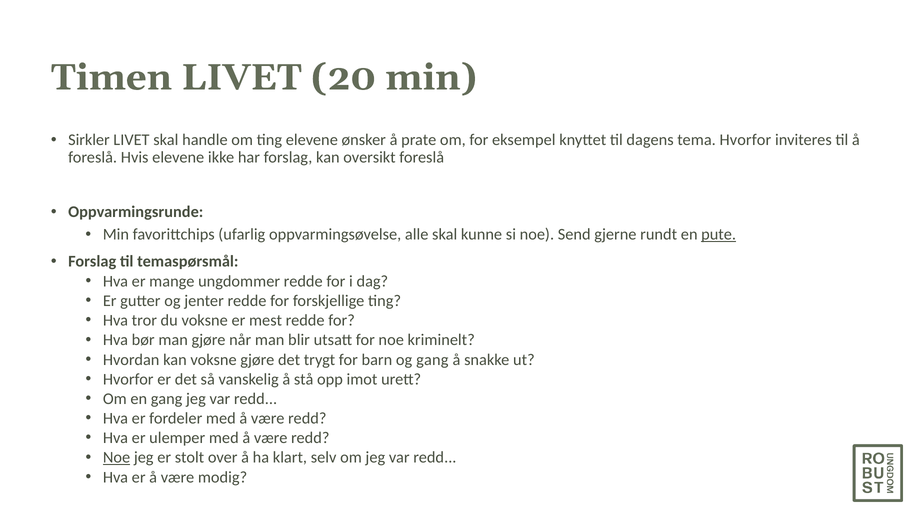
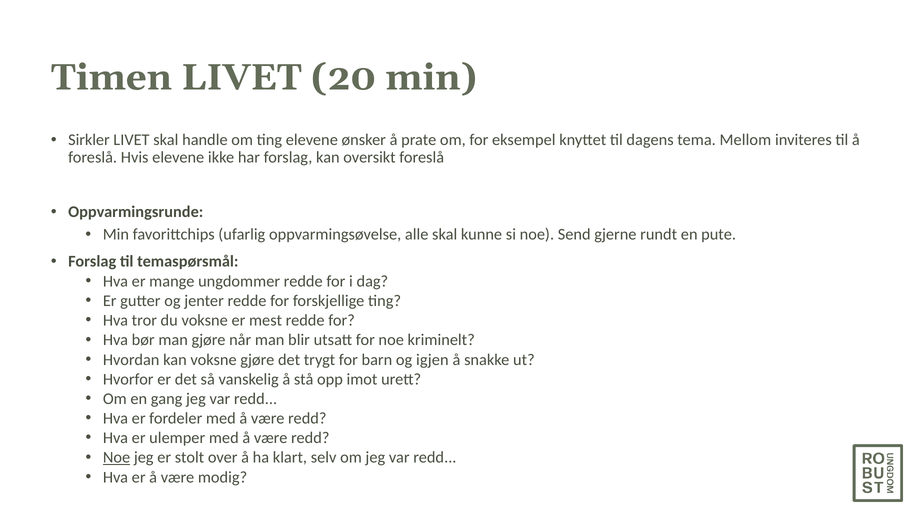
tema Hvorfor: Hvorfor -> Mellom (745, 140)
pute underline: present -> none (719, 235)
og gang: gang -> igjen (432, 360)
